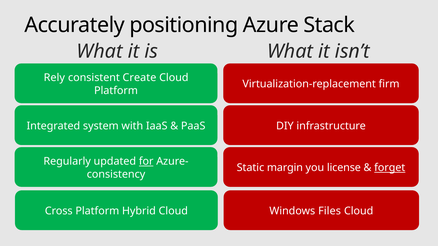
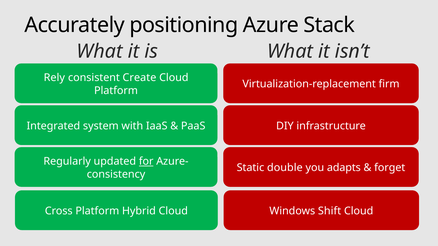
margin: margin -> double (285, 168)
license: license -> adapts (344, 168)
forget underline: present -> none (390, 168)
Files: Files -> Shift (330, 211)
